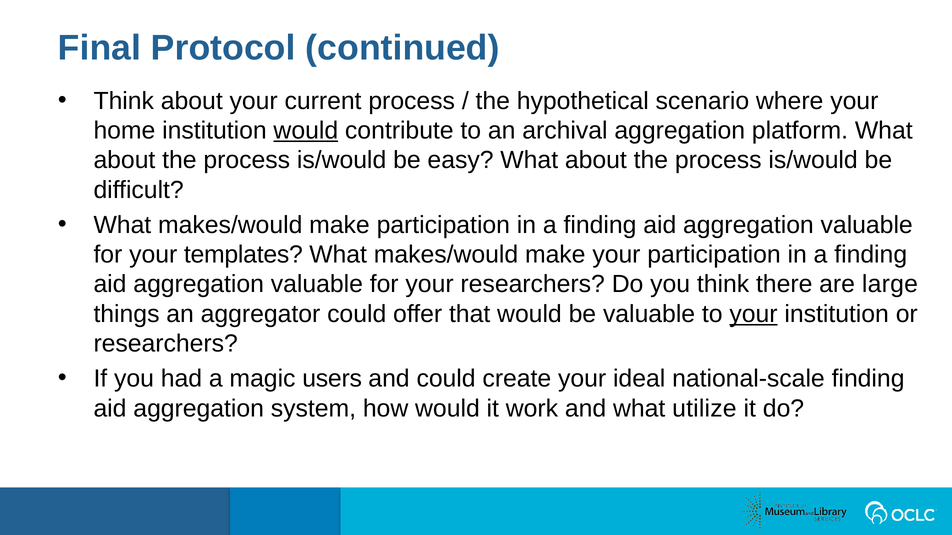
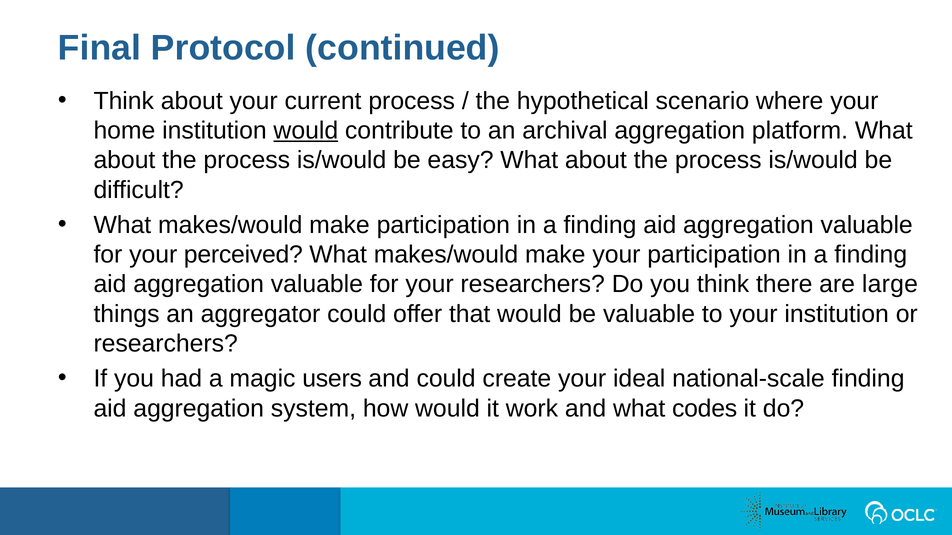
templates: templates -> perceived (243, 255)
your underline: present -> none (754, 314)
utilize: utilize -> codes (705, 409)
